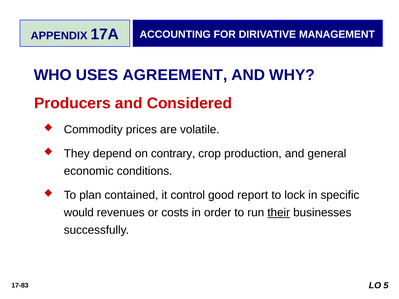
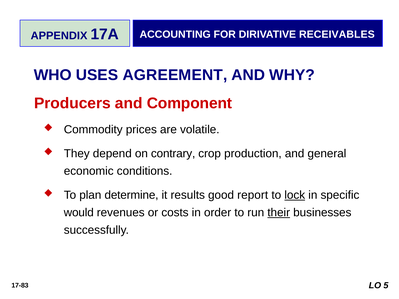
MANAGEMENT: MANAGEMENT -> RECEIVABLES (337, 34)
Considered: Considered -> Component (189, 103)
contained: contained -> determine (131, 195)
control: control -> results (188, 195)
lock underline: none -> present (295, 195)
